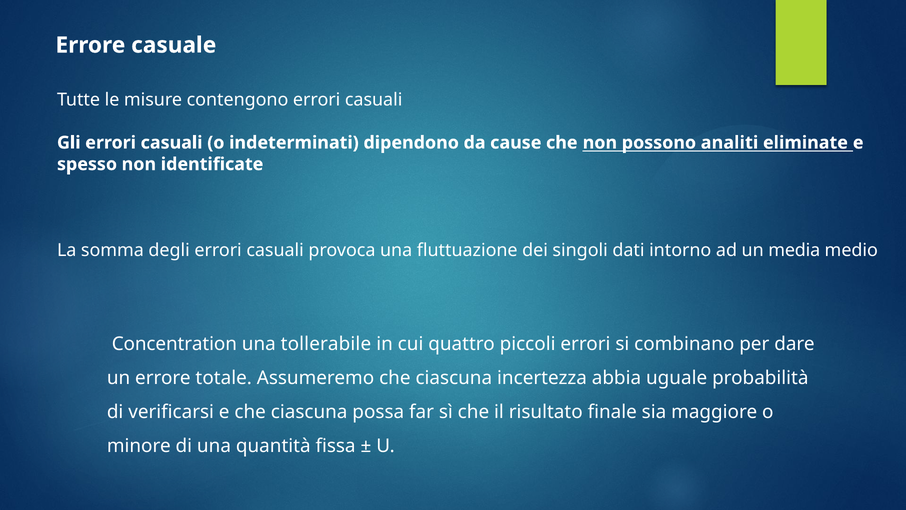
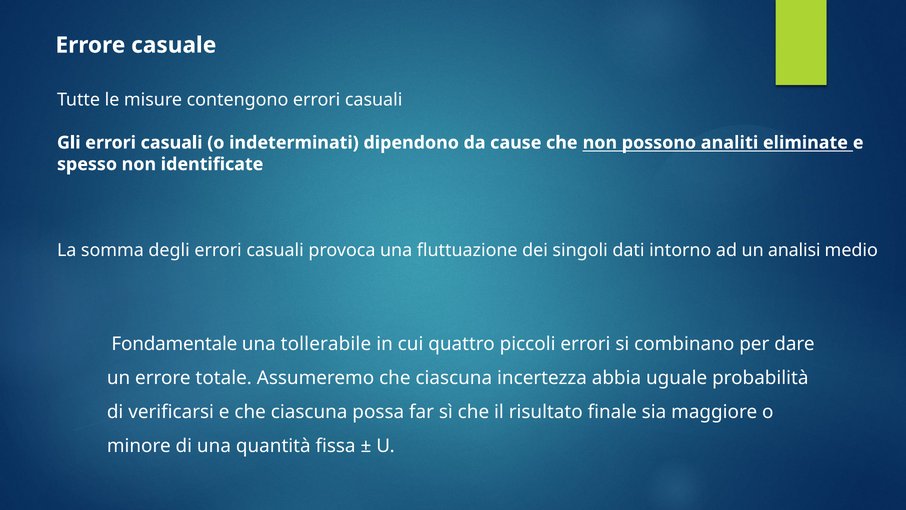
media: media -> analisi (794, 250)
Concentration: Concentration -> Fondamentale (174, 344)
